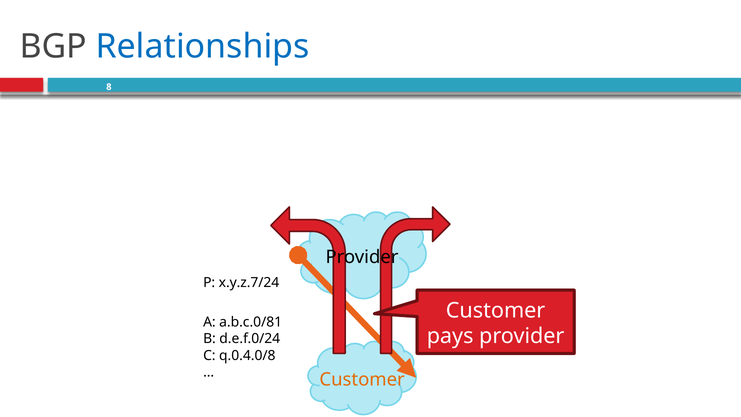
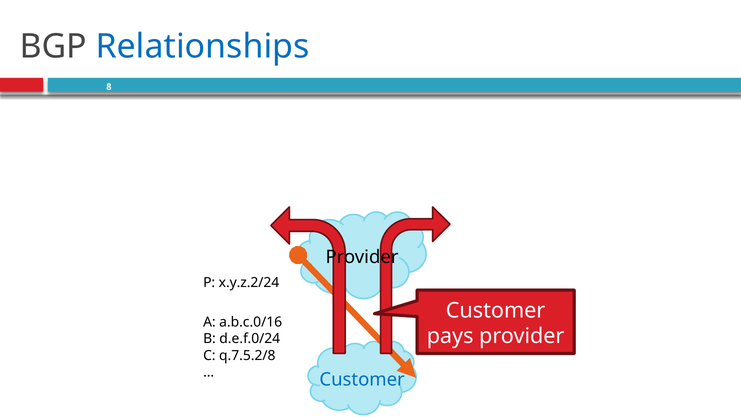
x.y.z.7/24: x.y.z.7/24 -> x.y.z.2/24 (249, 283)
a.b.c.0/81: a.b.c.0/81 -> a.b.c.0/16 (251, 322)
q.0.4.0/8: q.0.4.0/8 -> q.7.5.2/8 (247, 355)
Customer colour: orange -> blue (362, 380)
